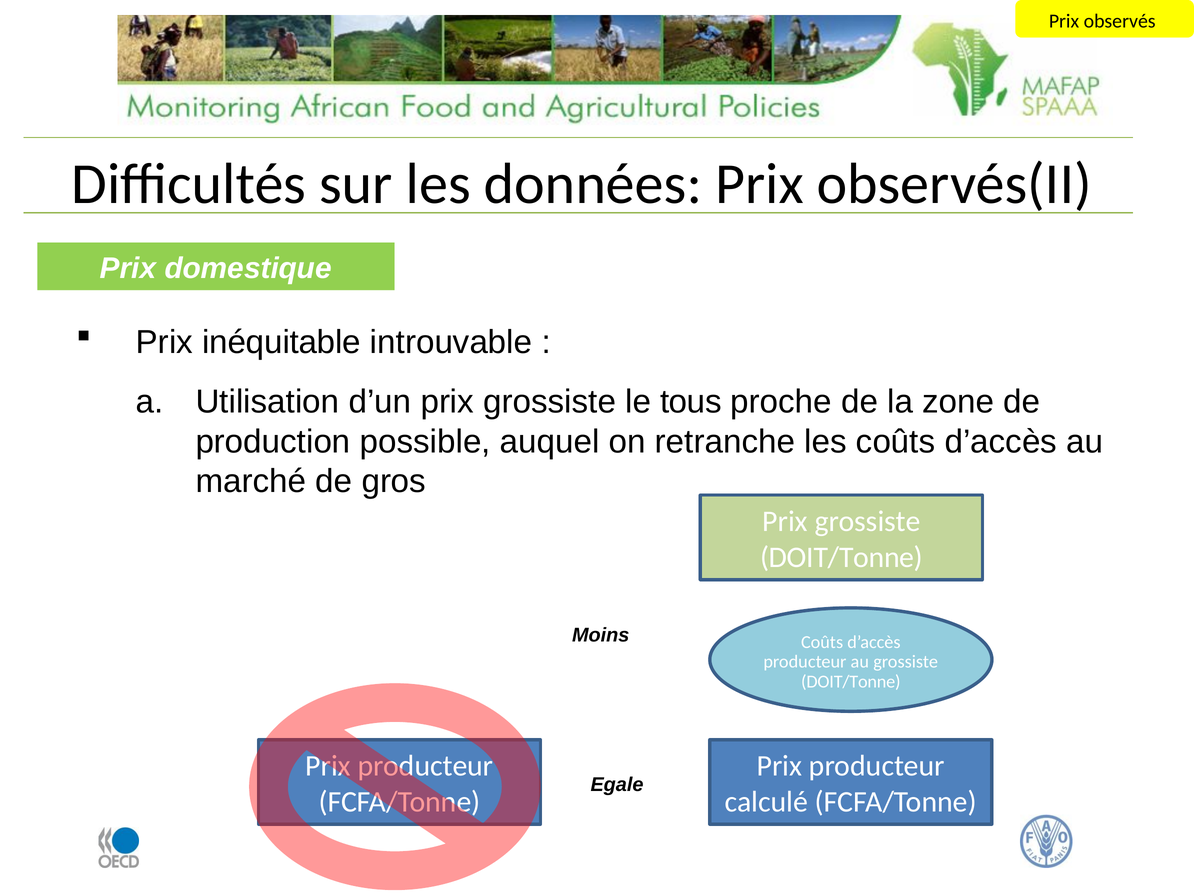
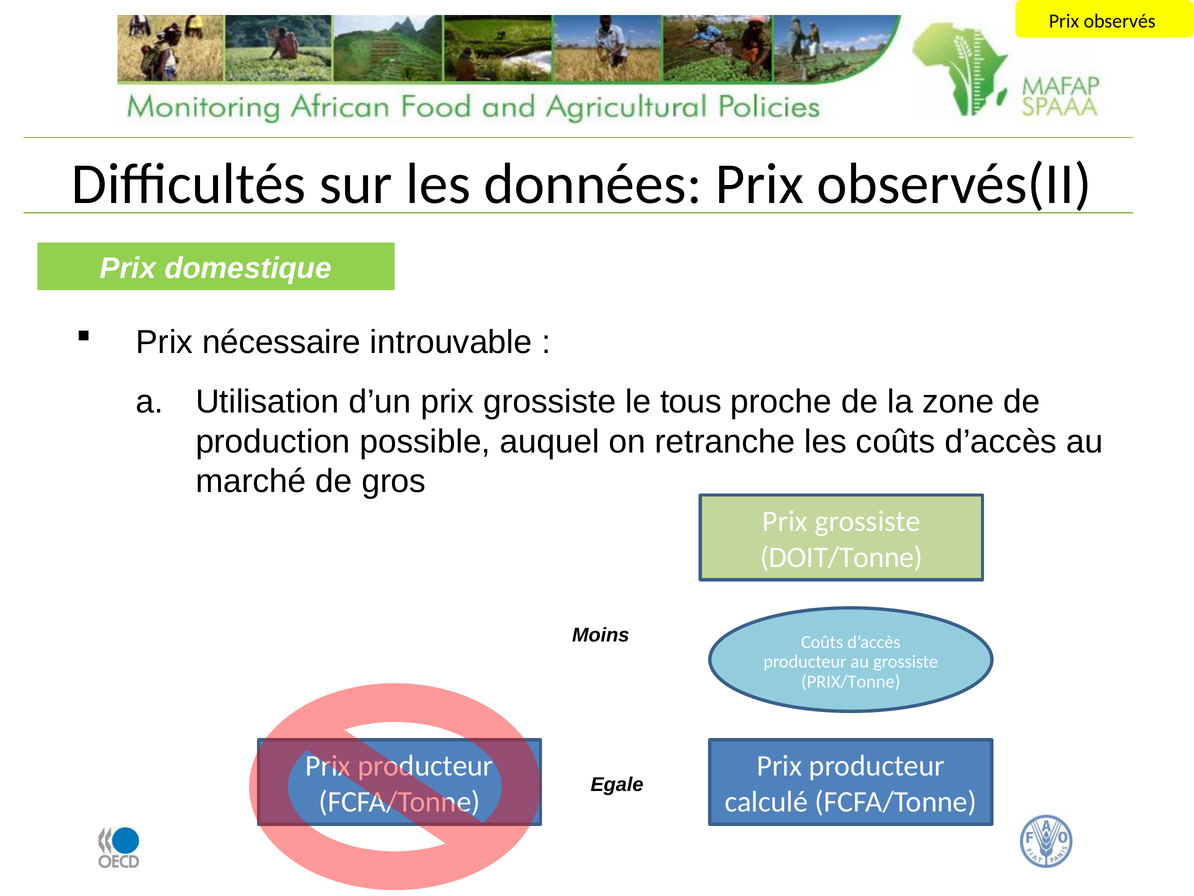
inéquitable: inéquitable -> nécessaire (282, 342)
DOIT/Tonne: DOIT/Tonne -> PRIX/Tonne (851, 681)
